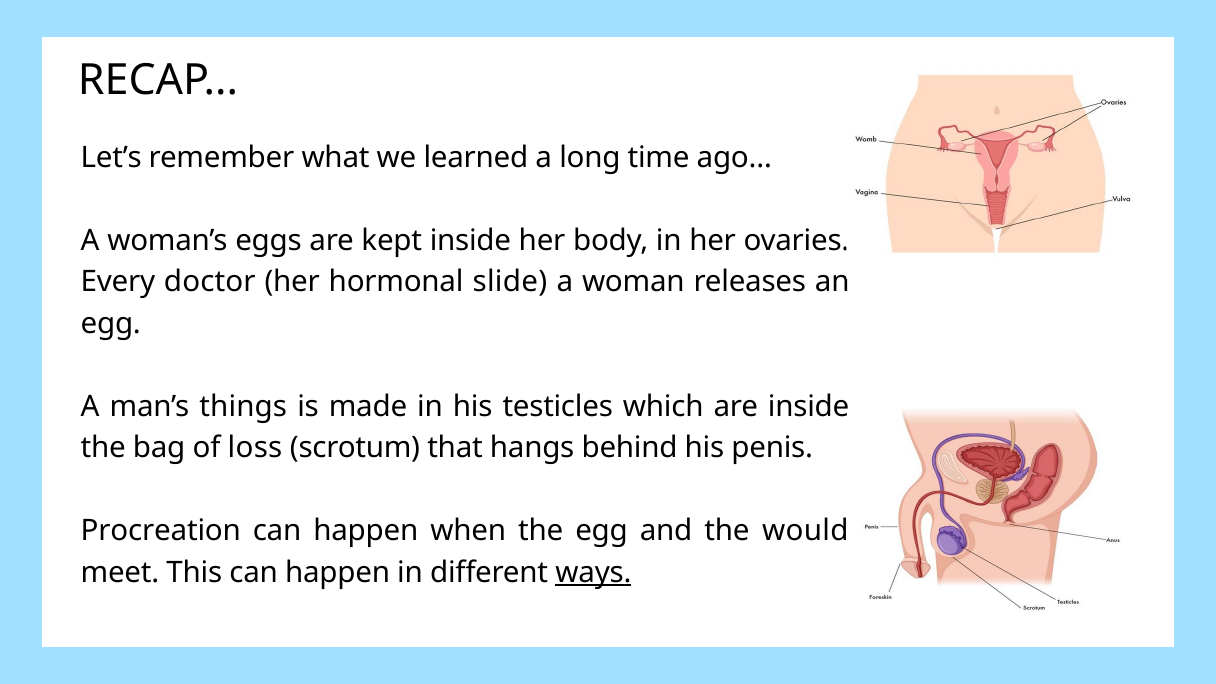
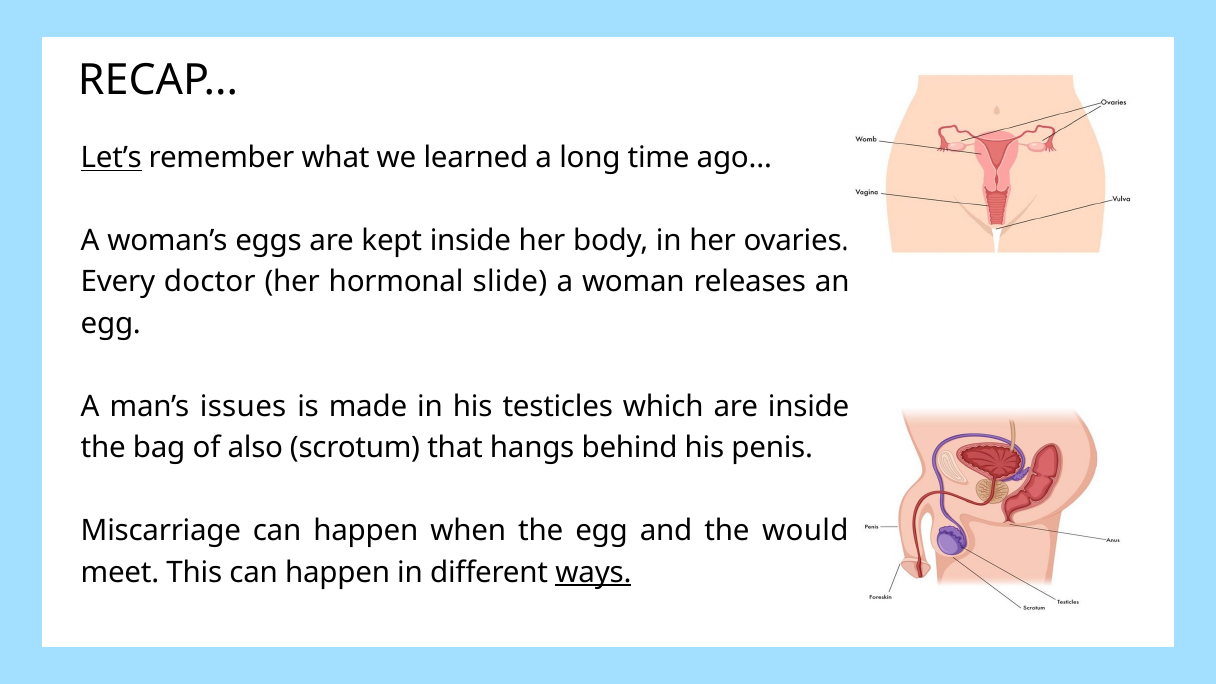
Let’s underline: none -> present (111, 158)
things: things -> issues (243, 407)
loss: loss -> also (255, 448)
Procreation: Procreation -> Miscarriage (161, 531)
